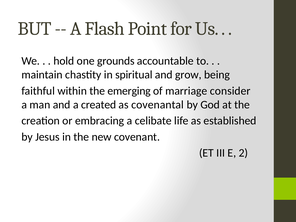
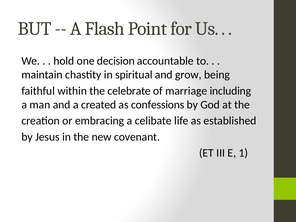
grounds: grounds -> decision (116, 61)
emerging: emerging -> celebrate (129, 91)
consider: consider -> including (230, 91)
covenantal: covenantal -> confessions (158, 105)
2: 2 -> 1 (243, 153)
